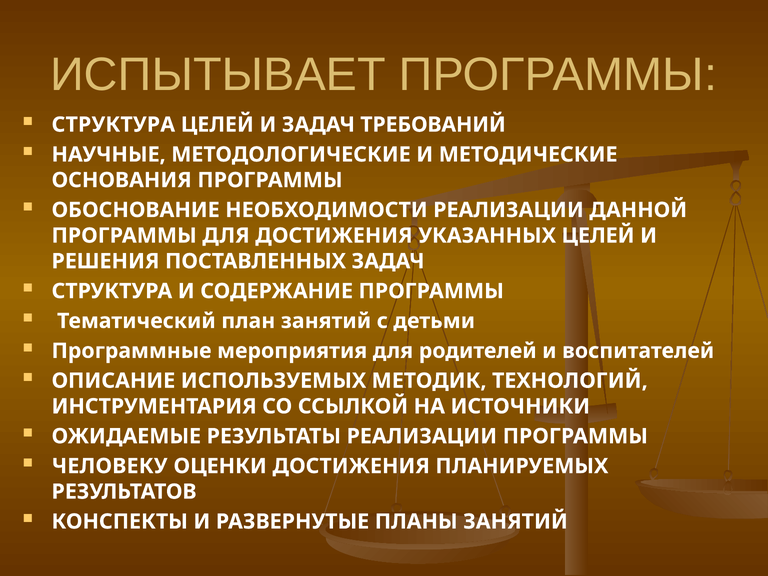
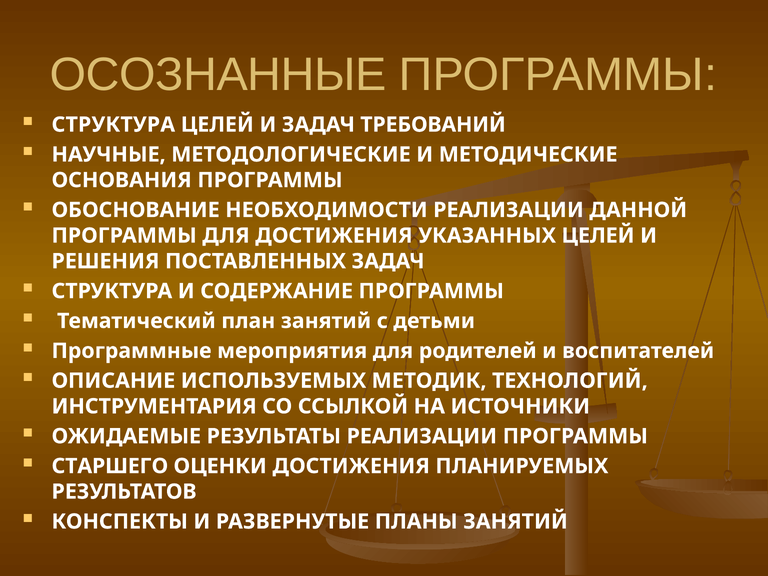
ИСПЫТЫВАЕТ: ИСПЫТЫВАЕТ -> ОСОЗНАННЫЕ (218, 75)
ЧЕЛОВЕКУ: ЧЕЛОВЕКУ -> СТАРШЕГО (110, 466)
